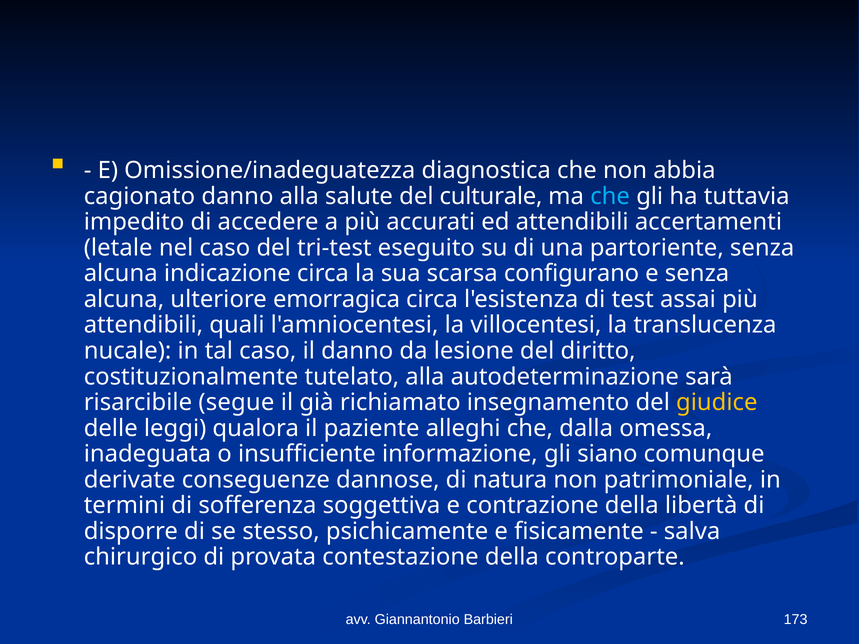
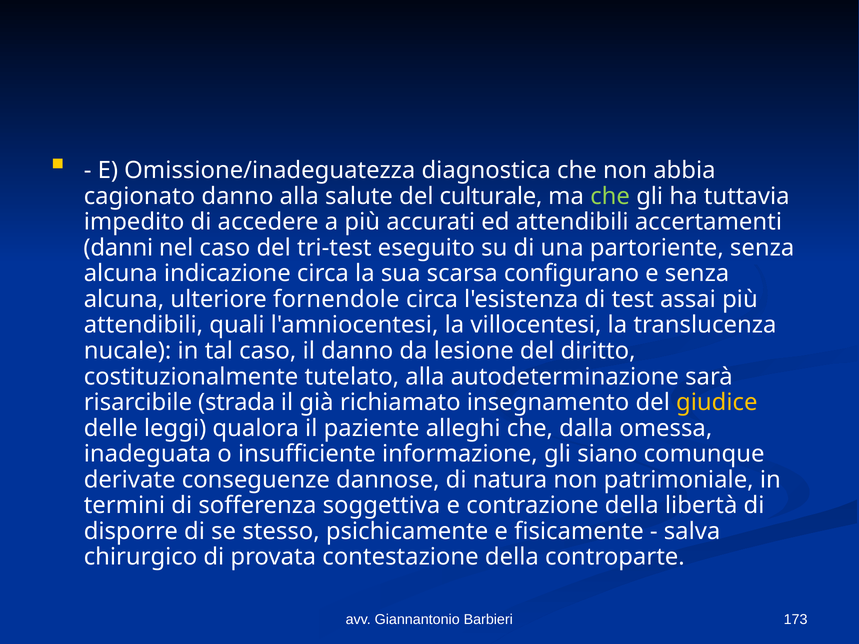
che colour: light blue -> light green (610, 196)
letale: letale -> danni (118, 248)
emorragica: emorragica -> fornendole (336, 299)
segue: segue -> strada (237, 403)
